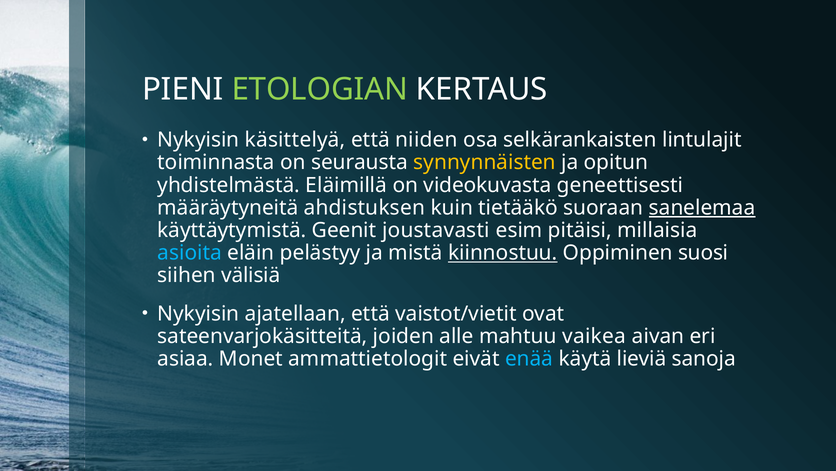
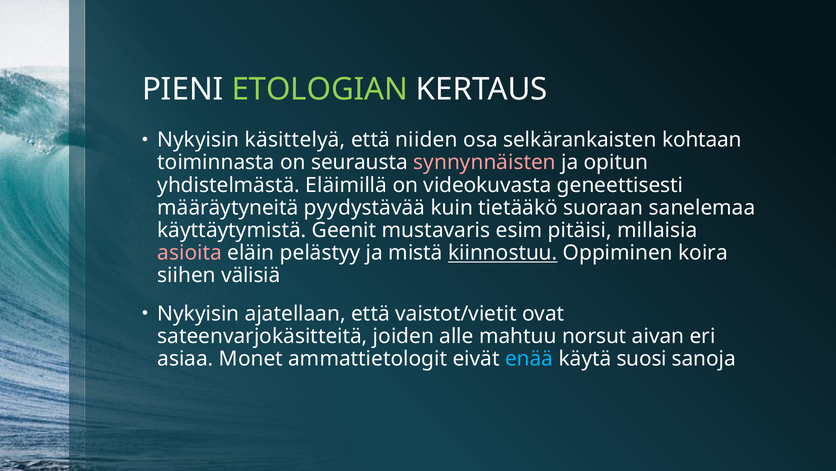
lintulajit: lintulajit -> kohtaan (702, 140)
synnynnäisten colour: yellow -> pink (485, 162)
ahdistuksen: ahdistuksen -> pyydystävää (365, 207)
sanelemaa underline: present -> none (702, 207)
joustavasti: joustavasti -> mustavaris (436, 230)
asioita colour: light blue -> pink (190, 253)
suosi: suosi -> koira (703, 253)
vaikea: vaikea -> norsut (594, 336)
lieviä: lieviä -> suosi (642, 359)
